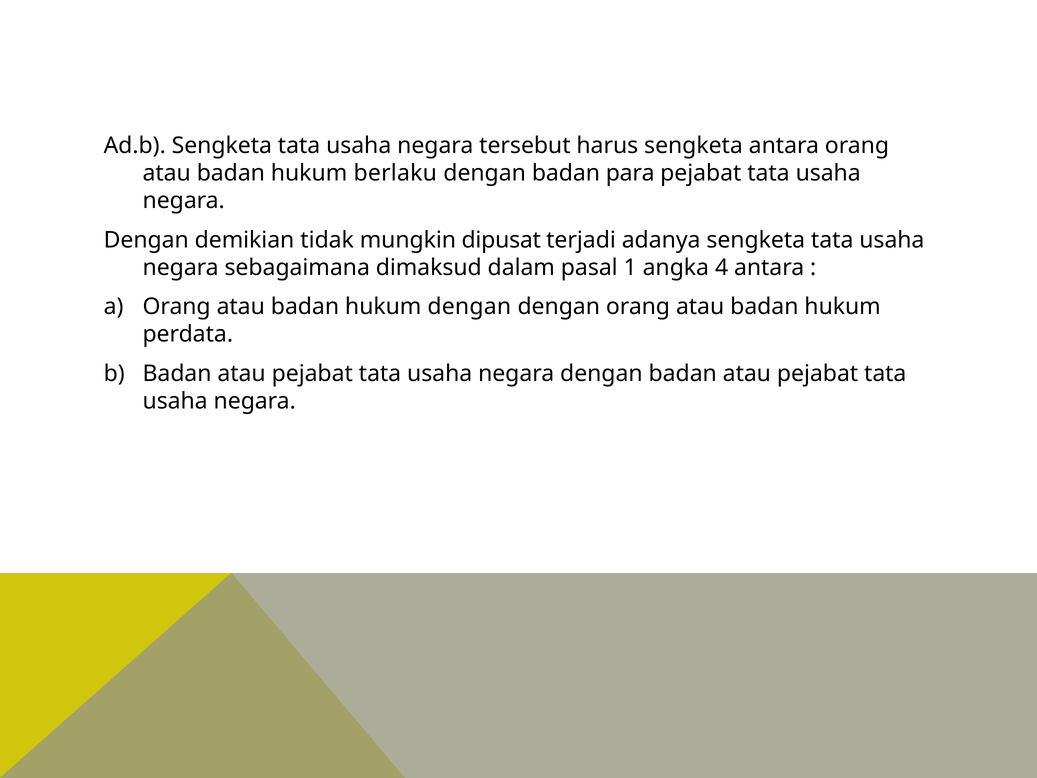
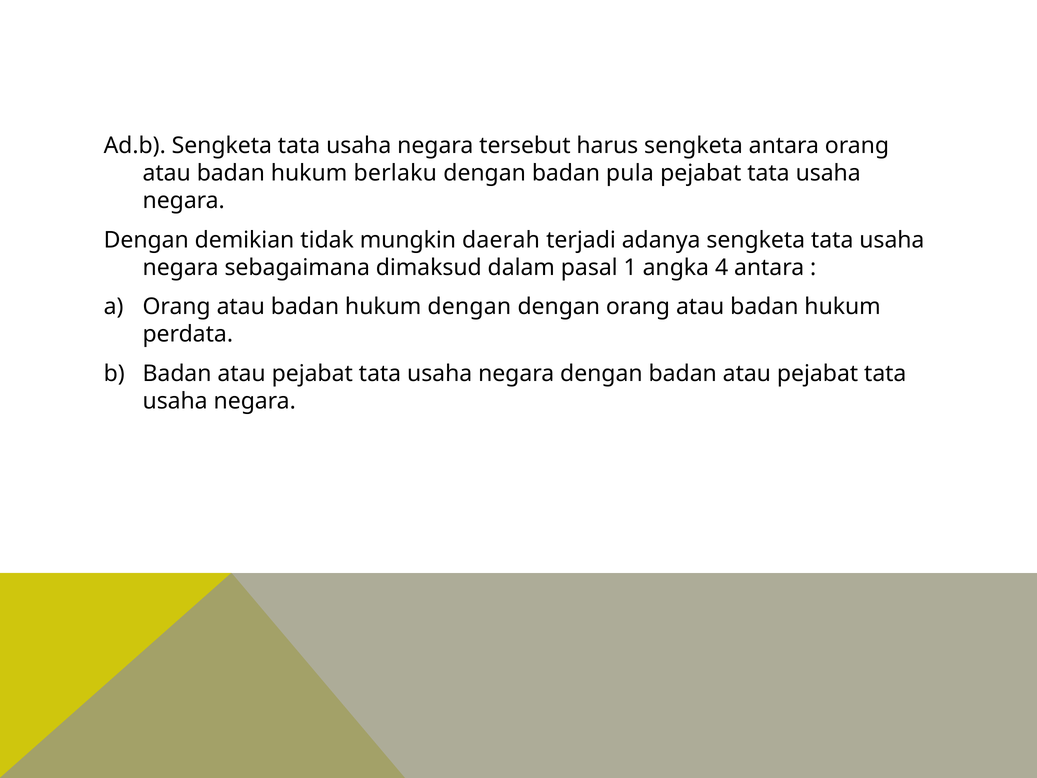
para: para -> pula (630, 173)
dipusat: dipusat -> daerah (501, 240)
